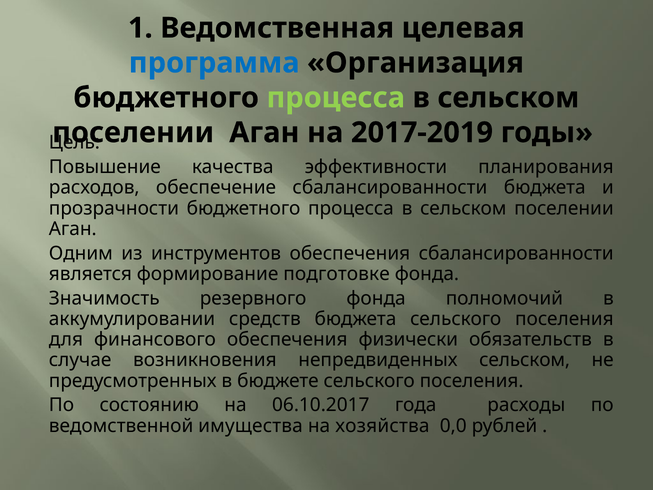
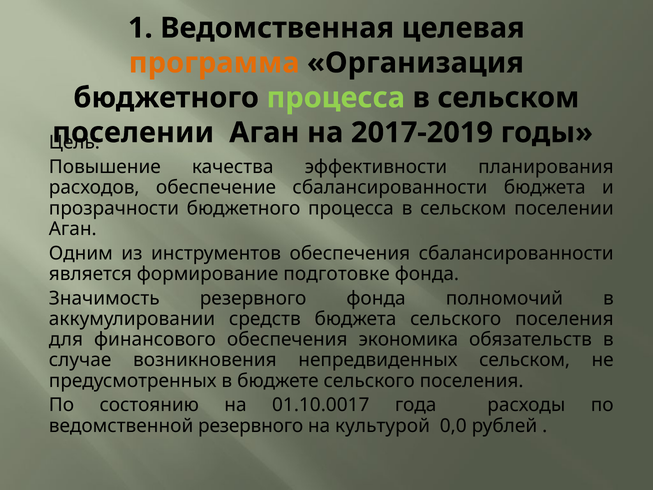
программа colour: blue -> orange (214, 63)
физически: физически -> экономика (408, 339)
06.10.2017: 06.10.2017 -> 01.10.0017 (321, 405)
ведомственной имущества: имущества -> резервного (251, 426)
хозяйства: хозяйства -> культурой (383, 426)
